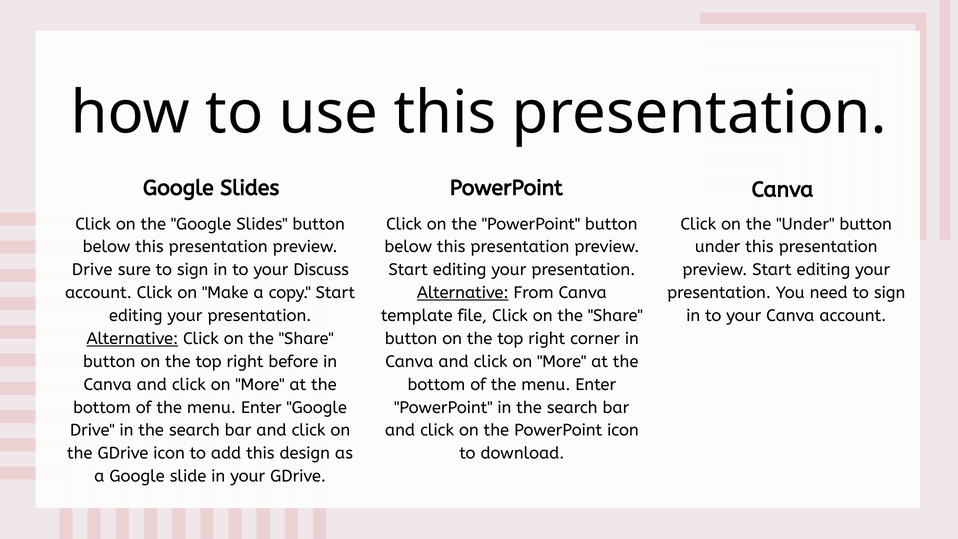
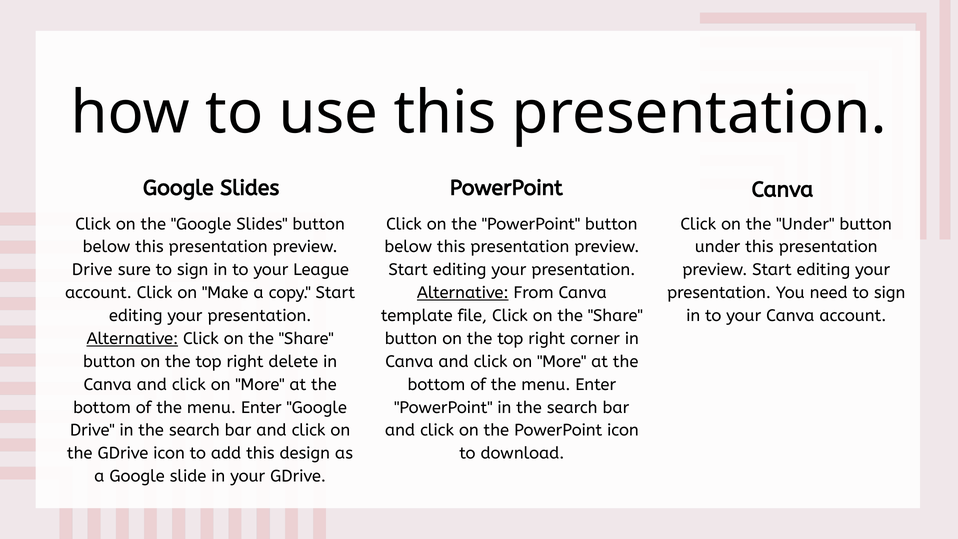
Discuss: Discuss -> League (321, 270)
before: before -> delete (293, 362)
